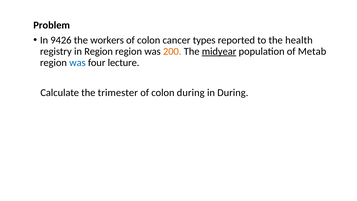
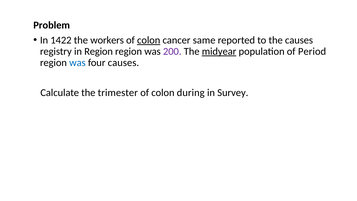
9426: 9426 -> 1422 (61, 40)
colon underline: none -> present (149, 40)
types: types -> same (204, 40)
the health: health -> causes (299, 40)
200 colour: orange -> purple (172, 51)
Metab: Metab -> Period (312, 51)
four lecture: lecture -> causes (123, 63)
in During: During -> Survey (233, 93)
